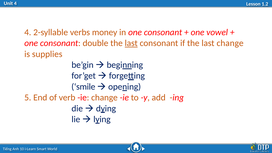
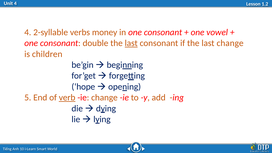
supplies: supplies -> children (47, 54)
smile: smile -> hope (83, 87)
verb underline: none -> present (67, 98)
